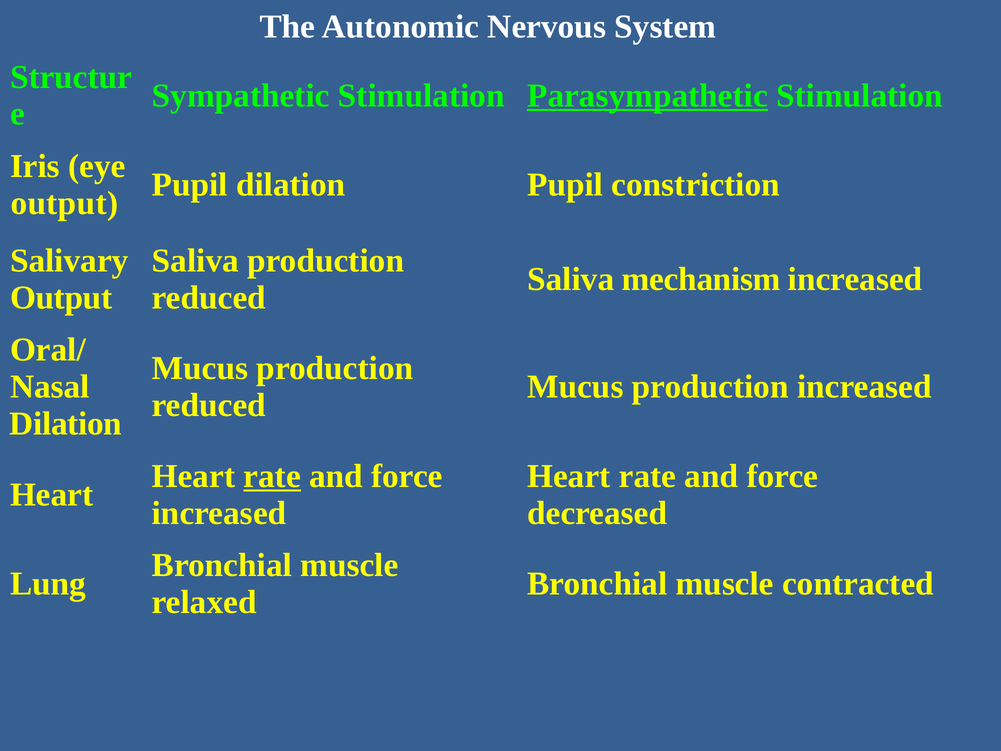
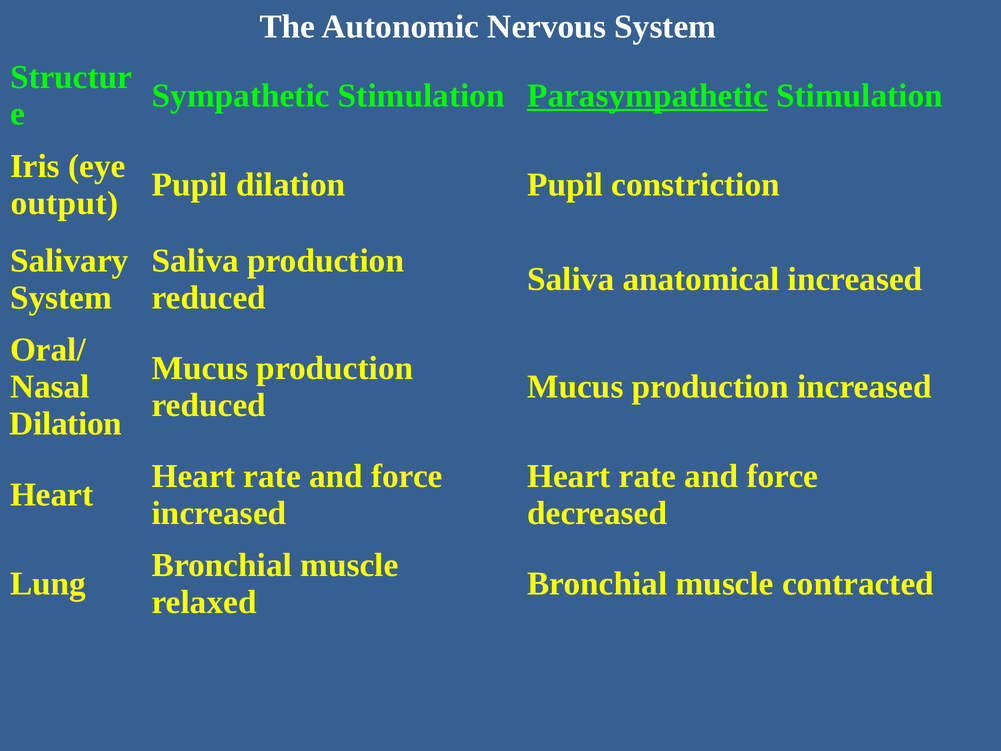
mechanism: mechanism -> anatomical (701, 279)
Output: Output -> System (61, 298)
rate underline: present -> none (272, 476)
